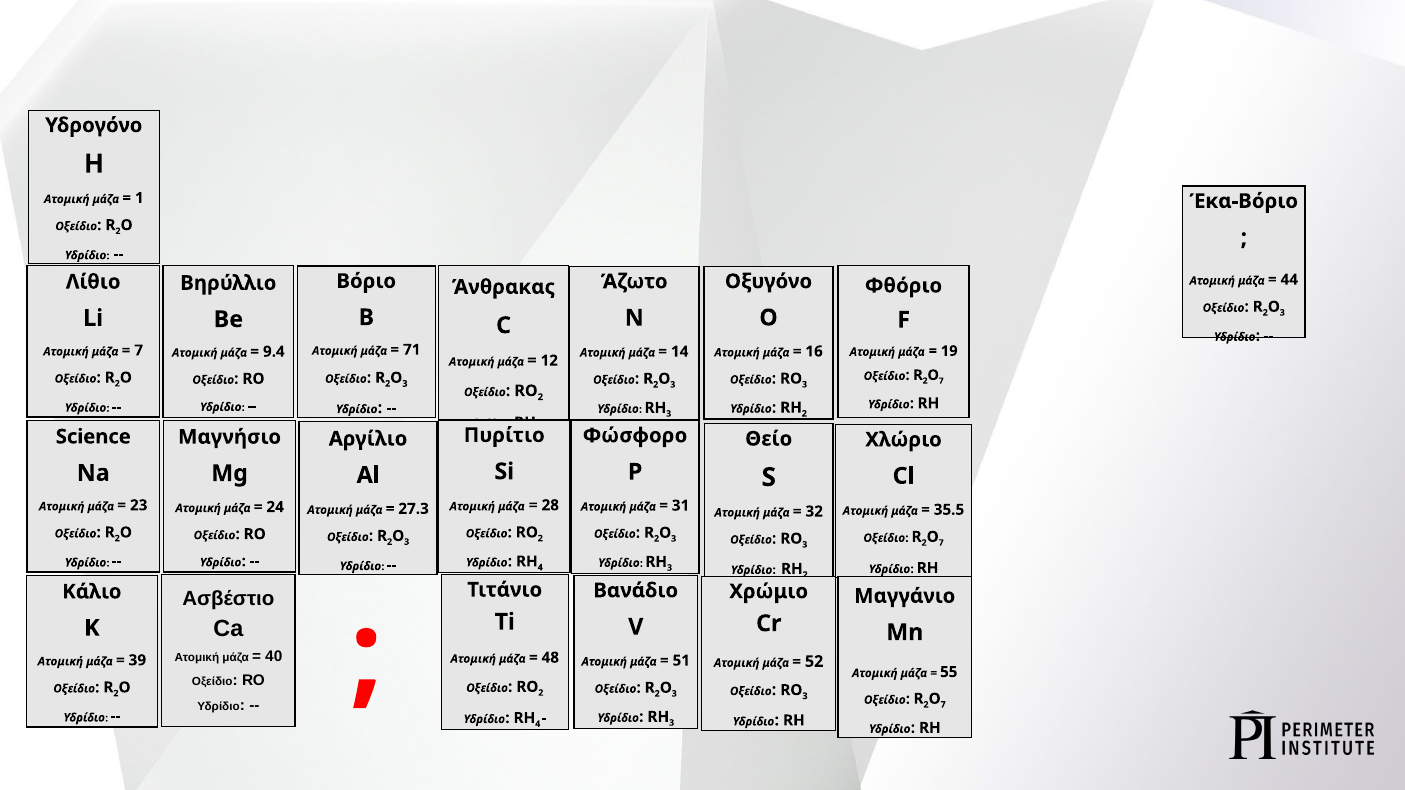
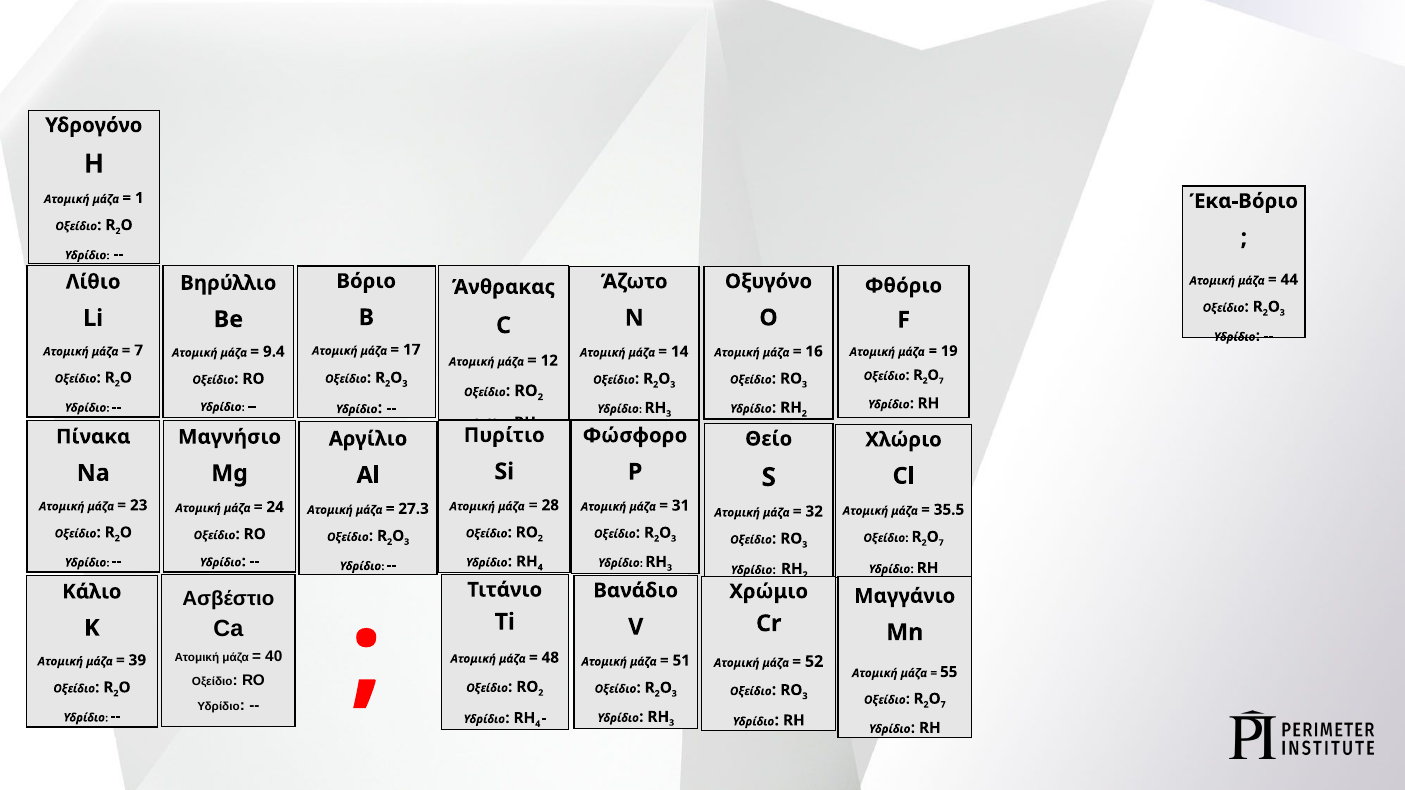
71: 71 -> 17 (412, 350)
Science: Science -> Πίνακα (93, 437)
